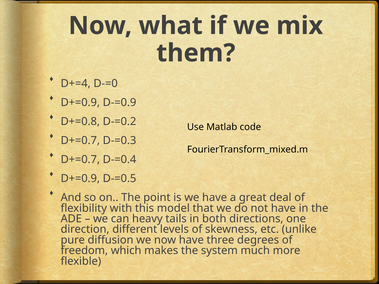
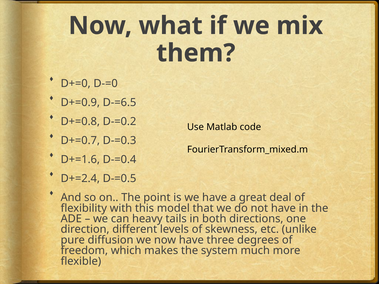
D+=4: D+=4 -> D+=0 (76, 84)
D-=0.9: D-=0.9 -> D-=6.5 (120, 103)
D+=0.7: D+=0.7 -> D+=1.6 (80, 160)
D+=0.9: D+=0.9 -> D+=2.4 (80, 179)
